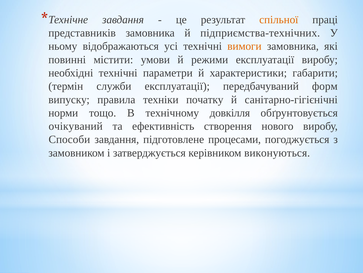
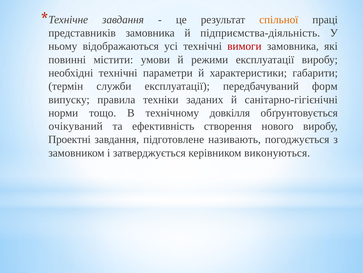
підприємства-технічних: підприємства-технічних -> підприємства-діяльність (260, 33)
вимоги colour: orange -> red (244, 46)
початку: початку -> заданих (205, 99)
Способи: Способи -> Проектні (69, 139)
процесами: процесами -> називають (234, 139)
